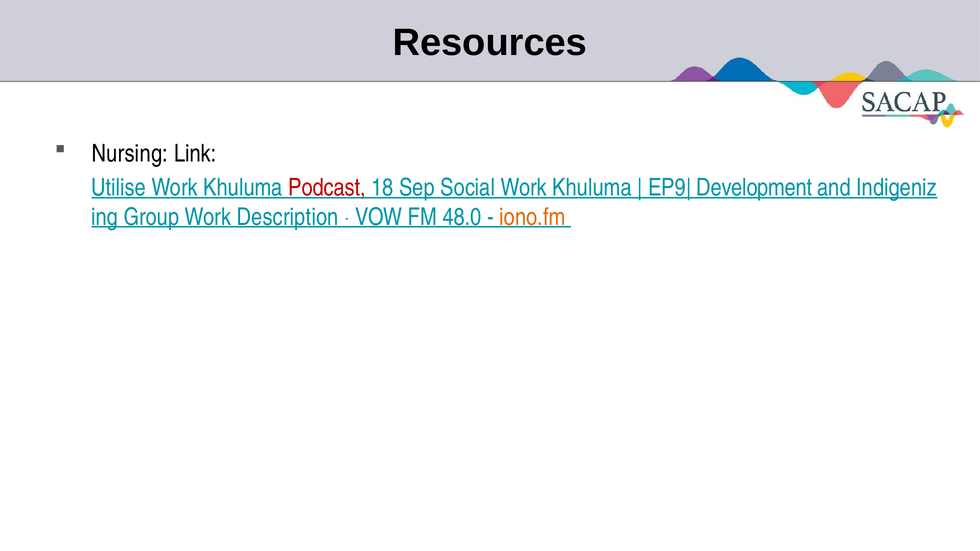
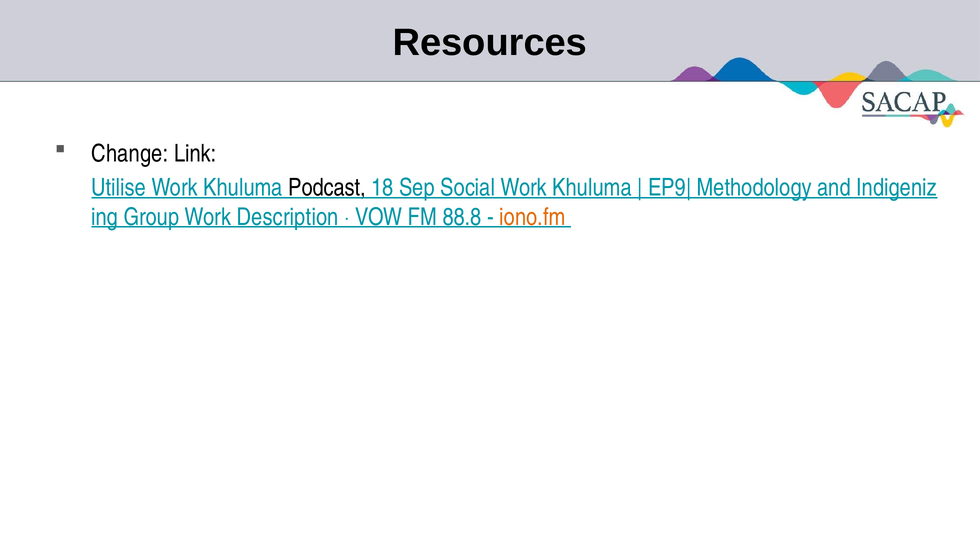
Nursing: Nursing -> Change (130, 154)
Podcast colour: red -> black (327, 188)
Development: Development -> Methodology (754, 188)
48.0: 48.0 -> 88.8 (462, 217)
